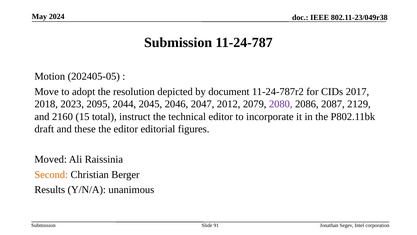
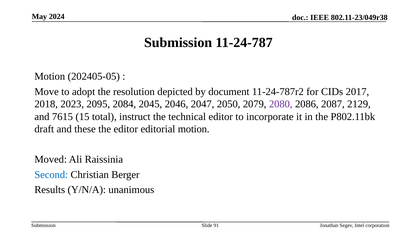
2044: 2044 -> 2084 (124, 104)
2012: 2012 -> 2050 (229, 104)
2160: 2160 -> 7615 (62, 116)
editorial figures: figures -> motion (194, 129)
Second colour: orange -> blue (51, 174)
